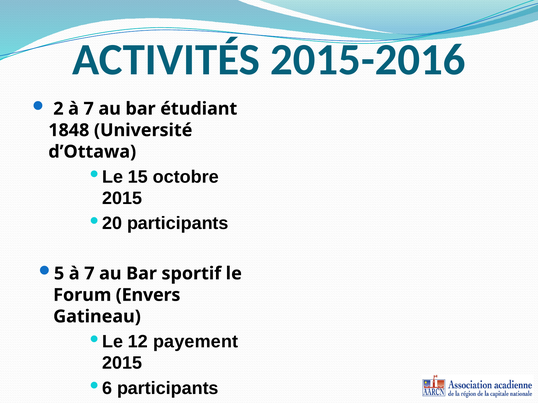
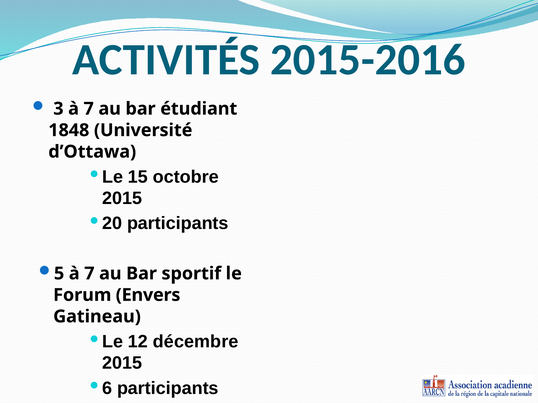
2: 2 -> 3 (58, 109)
payement: payement -> décembre (196, 342)
